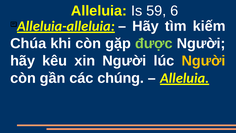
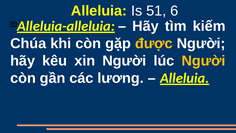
59: 59 -> 51 (156, 11)
được colour: light green -> yellow (154, 43)
chúng: chúng -> lương (121, 78)
